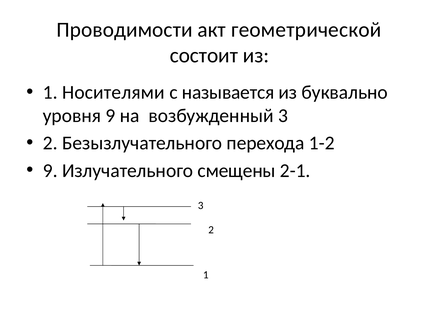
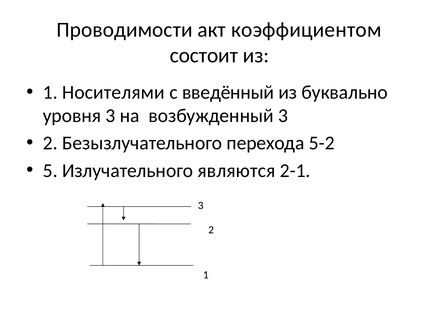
геометрической: геометрической -> коэффициентом (306, 30)
называется: называется -> введённый (228, 92)
уровня 9: 9 -> 3 (111, 116)
1-2: 1-2 -> 5-2 (322, 143)
9: 9 -> 5 (50, 170)
смещены: смещены -> являются (237, 170)
